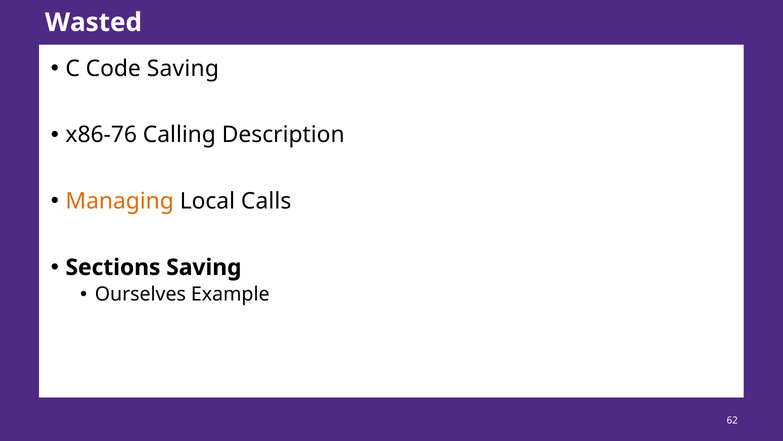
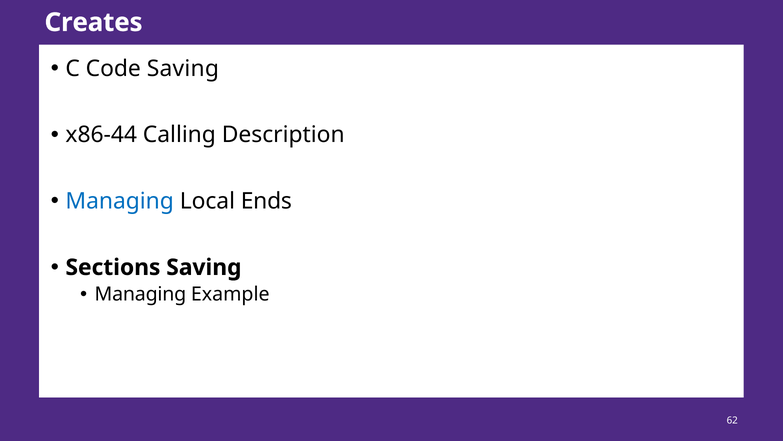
Wasted: Wasted -> Creates (94, 22)
x86-76: x86-76 -> x86-44 (101, 135)
Managing colour: orange -> blue (120, 201)
Calls: Calls -> Ends (266, 201)
Ourselves: Ourselves -> Managing (140, 294)
